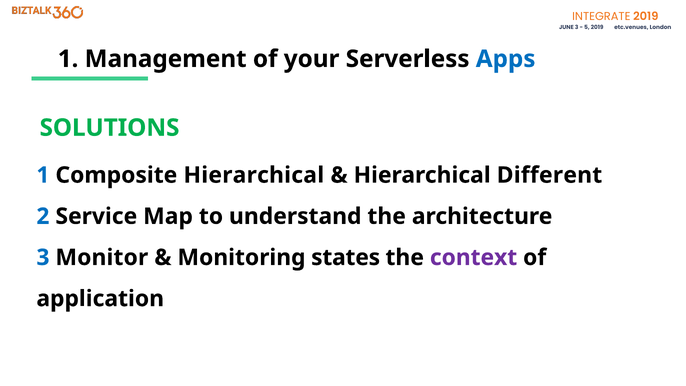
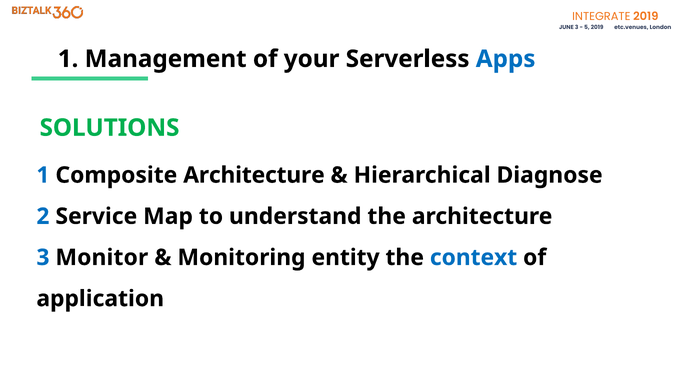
Composite Hierarchical: Hierarchical -> Architecture (254, 175)
Different: Different -> Diagnose (550, 175)
states: states -> entity (346, 257)
context colour: purple -> blue (474, 257)
